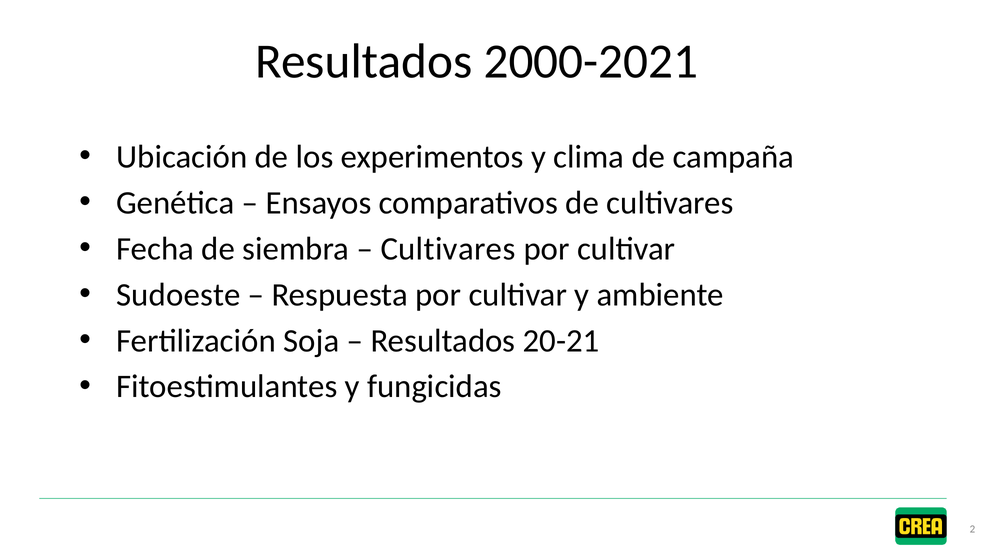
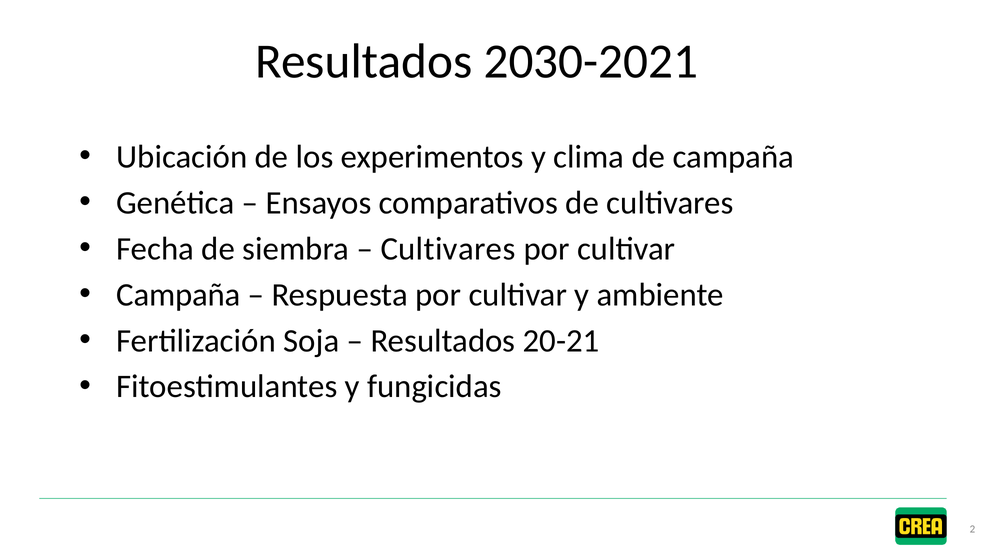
2000-2021: 2000-2021 -> 2030-2021 (591, 61)
Sudoeste: Sudoeste -> Campaña (179, 295)
